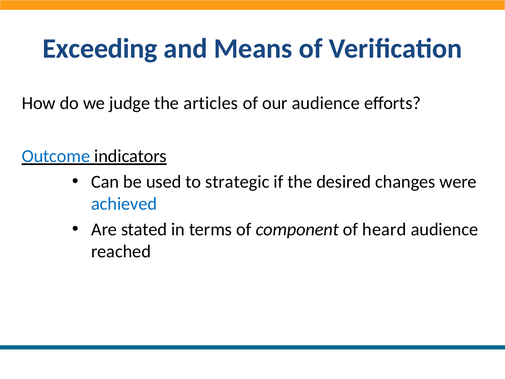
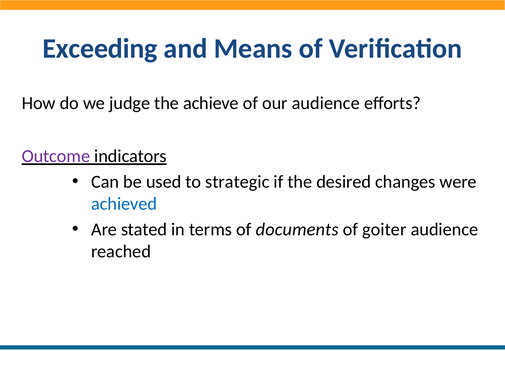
articles: articles -> achieve (211, 103)
Outcome colour: blue -> purple (56, 156)
component: component -> documents (297, 229)
heard: heard -> goiter (384, 229)
